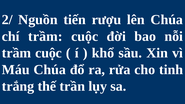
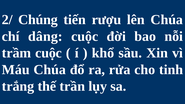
Nguồn: Nguồn -> Chúng (38, 20)
chí trầm: trầm -> dâng (45, 36)
